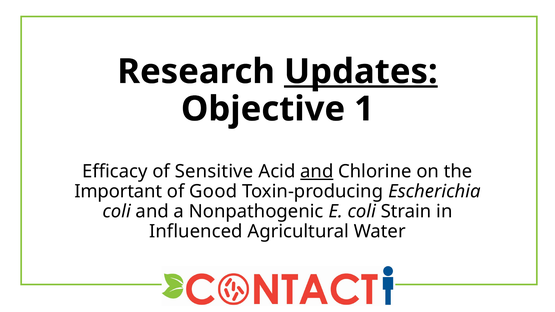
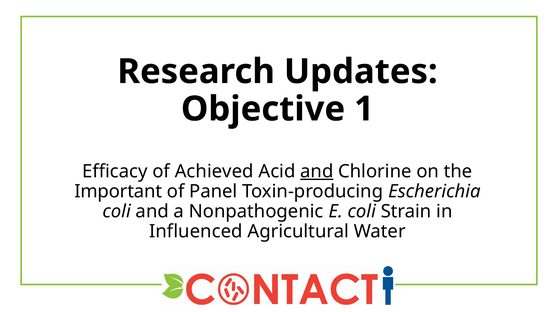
Updates underline: present -> none (361, 72)
Sensitive: Sensitive -> Achieved (214, 171)
Good: Good -> Panel (213, 191)
